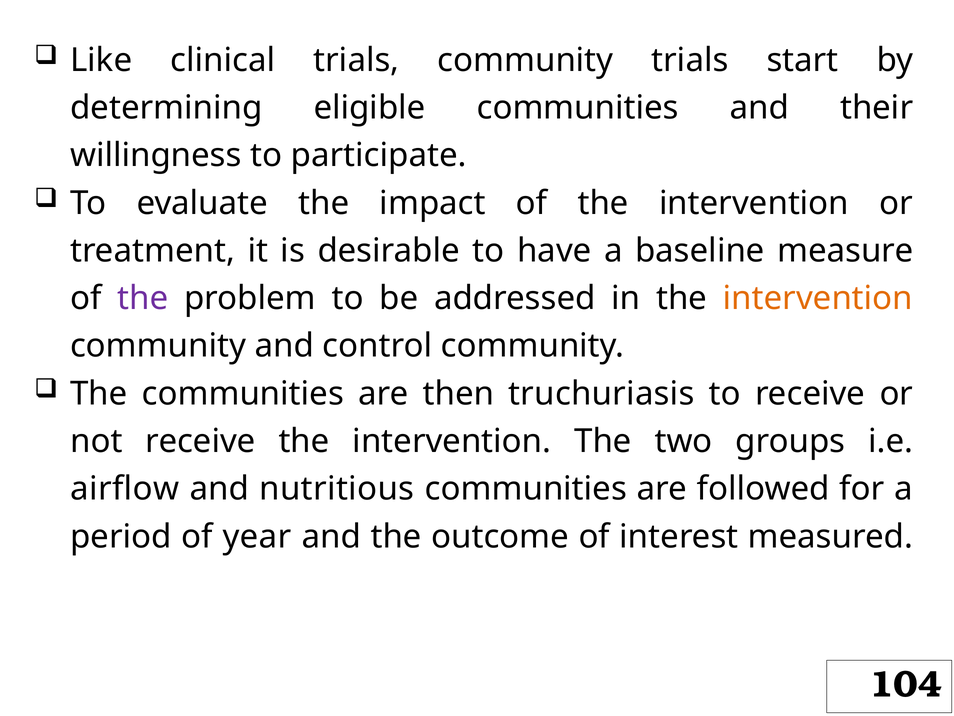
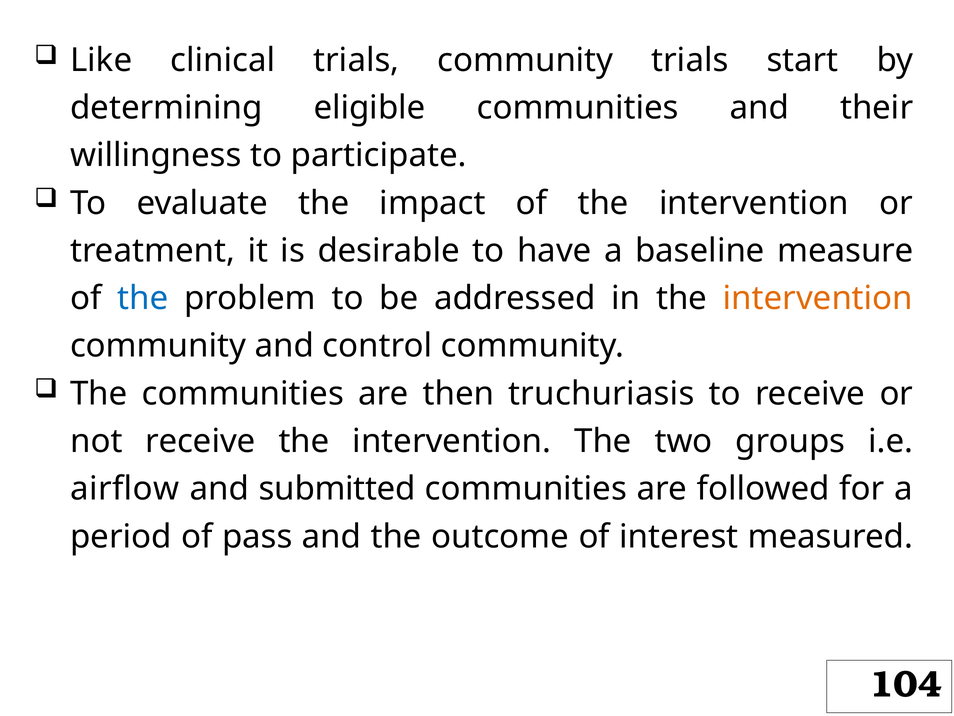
the colour: purple -> blue (143, 298)
nutritious: nutritious -> submitted (337, 489)
year: year -> pass (257, 536)
